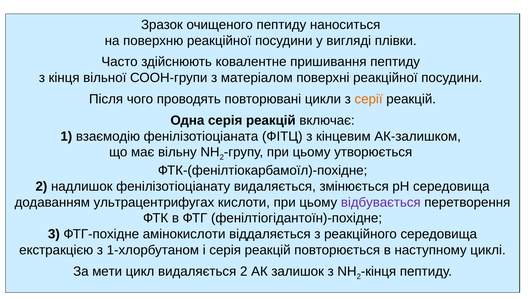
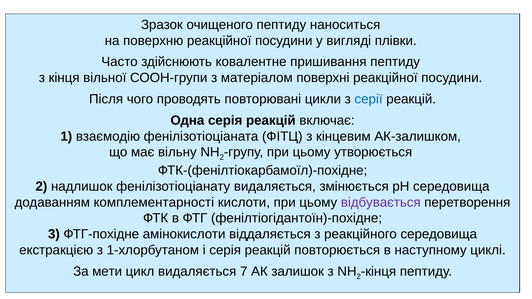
серії colour: orange -> blue (369, 99)
ультрацентрифугах: ультрацентрифугах -> комплементарності (154, 202)
видаляється 2: 2 -> 7 (244, 272)
